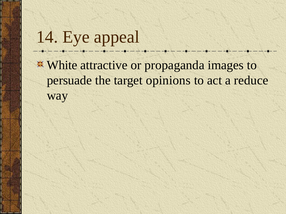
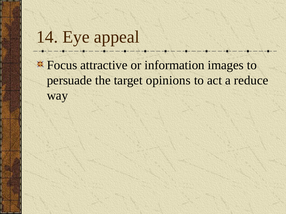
White: White -> Focus (62, 65)
propaganda: propaganda -> information (175, 65)
